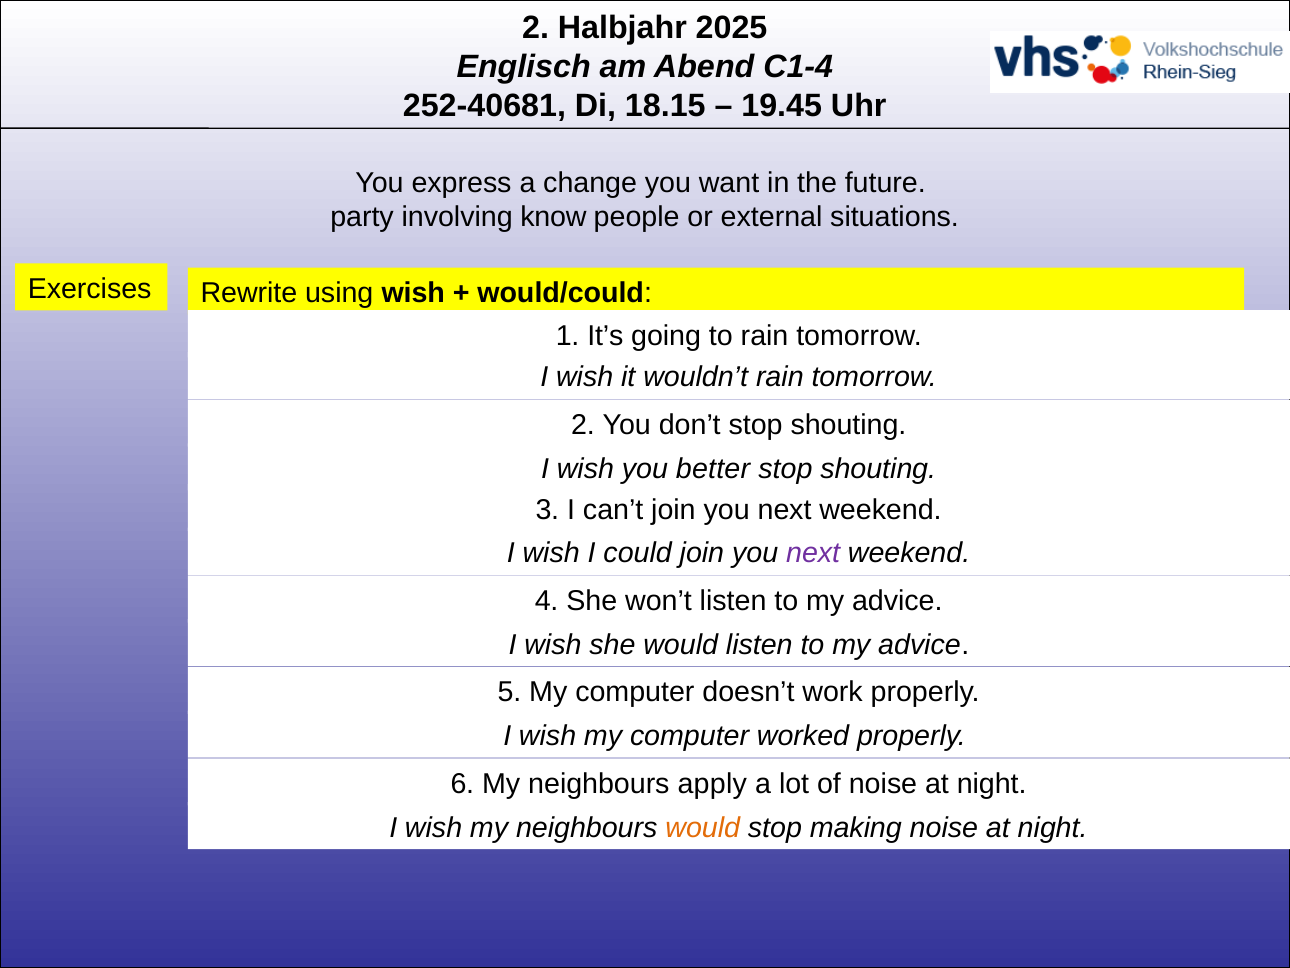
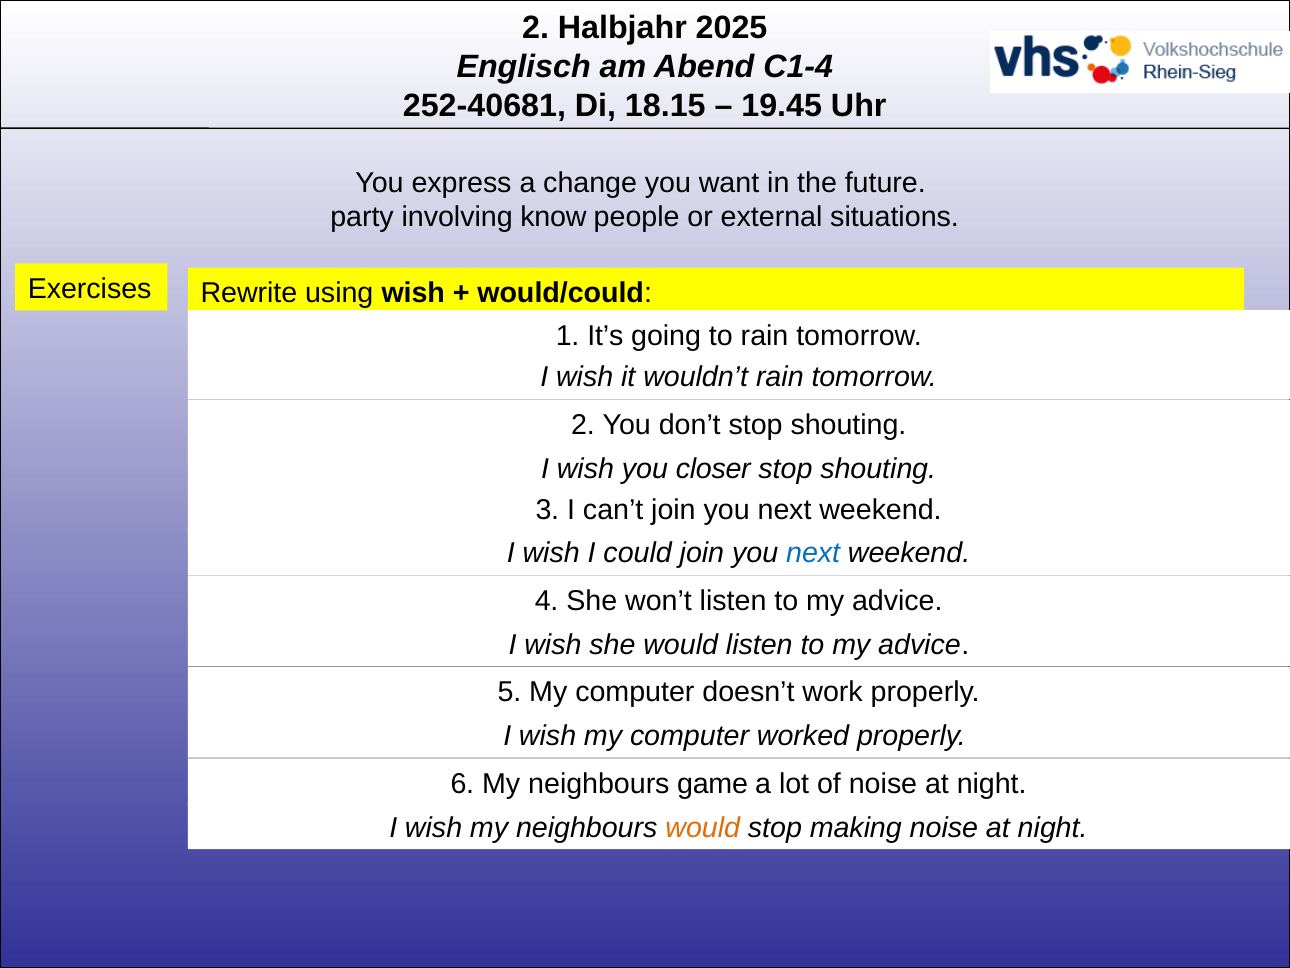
better: better -> closer (713, 469)
next colour: purple -> blue (813, 553)
apply: apply -> game (713, 784)
